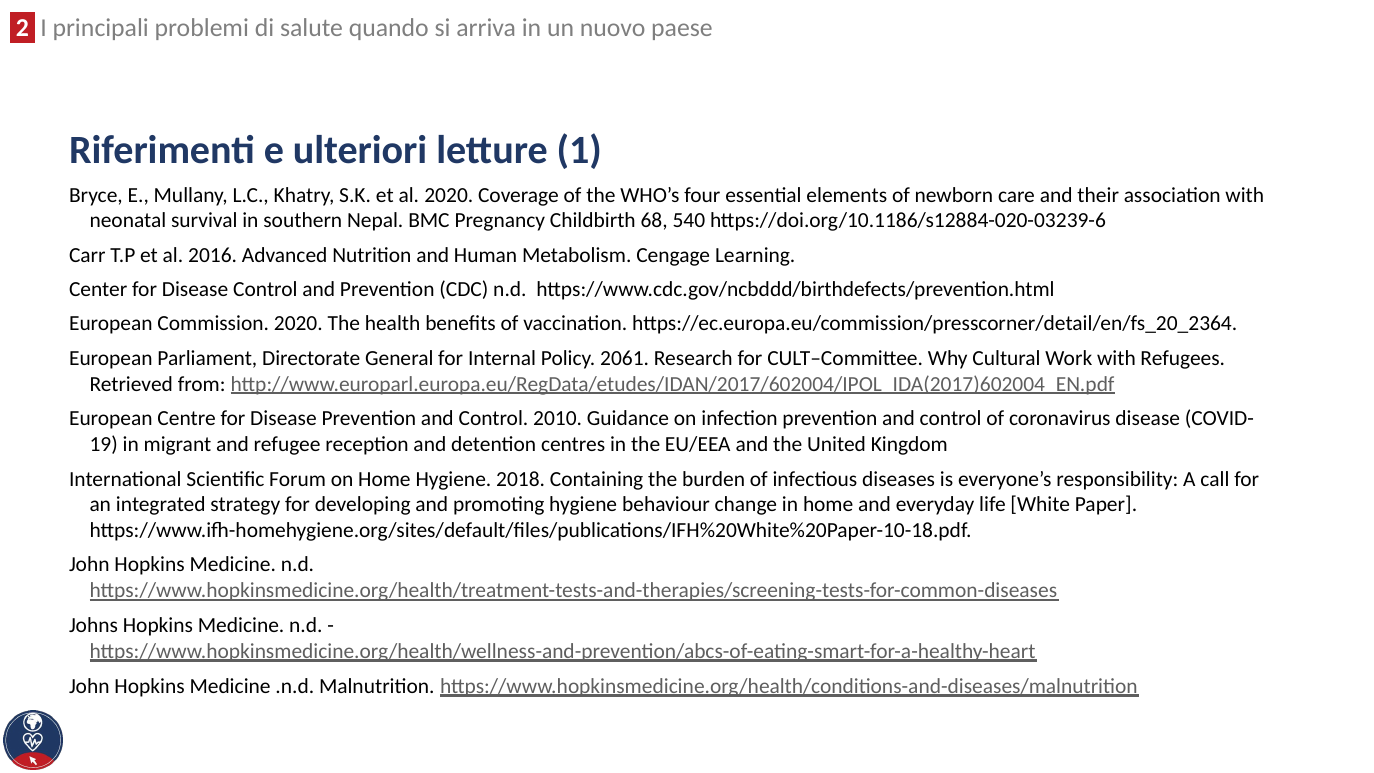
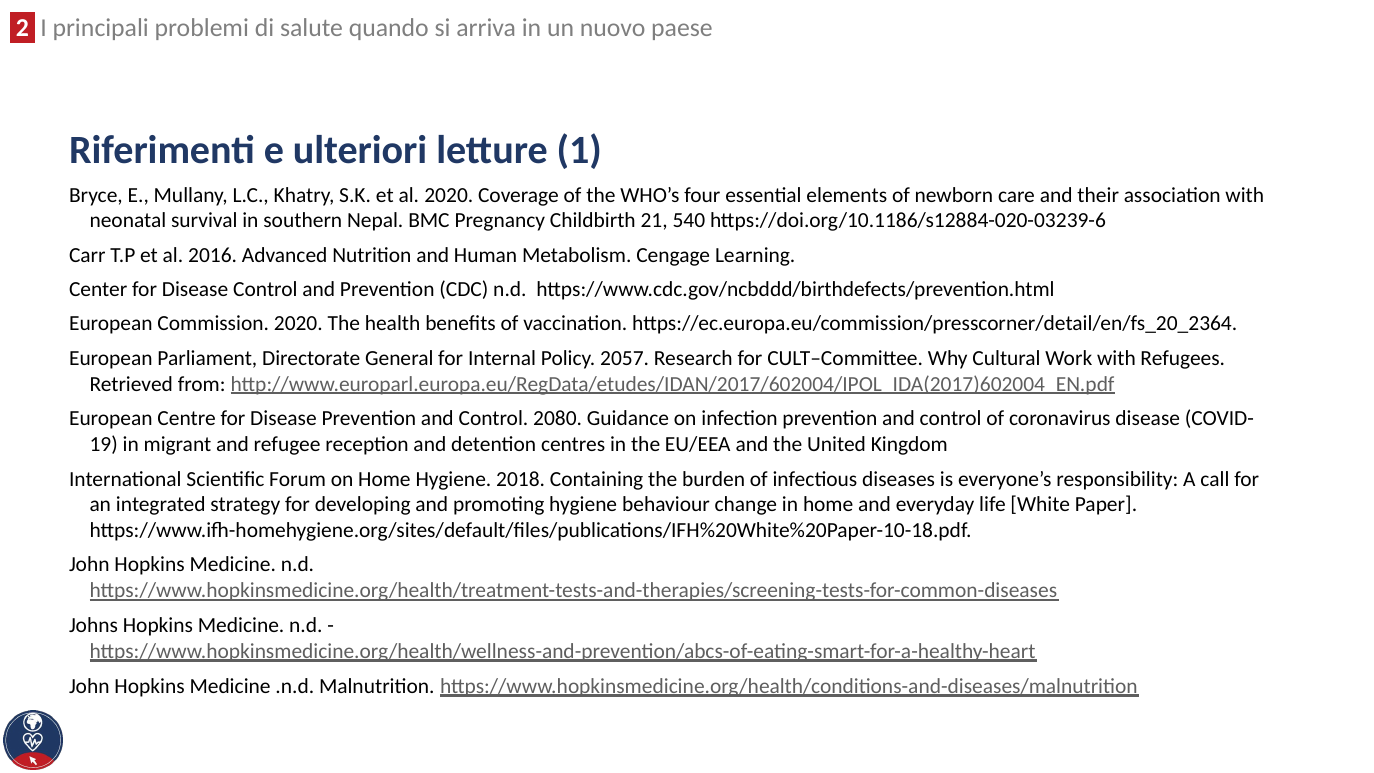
68: 68 -> 21 (654, 221)
2061: 2061 -> 2057 (625, 358)
2010: 2010 -> 2080 (558, 419)
